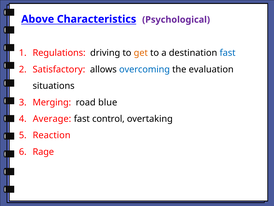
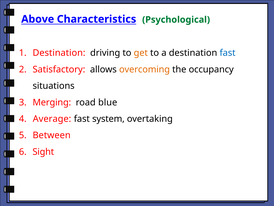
Psychological colour: purple -> green (176, 20)
Regulations: Regulations -> Destination (59, 53)
overcoming colour: blue -> orange (145, 69)
evaluation: evaluation -> occupancy (211, 69)
control: control -> system (108, 119)
Reaction: Reaction -> Between (52, 135)
Rage: Rage -> Sight (43, 151)
